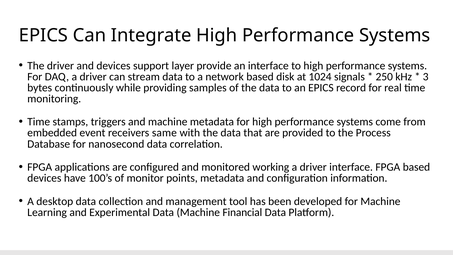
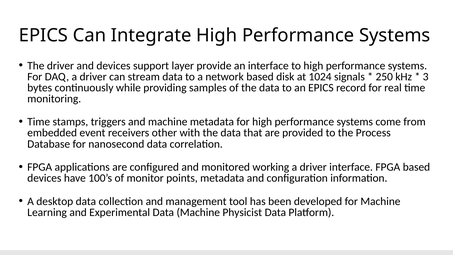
same: same -> other (164, 133)
Financial: Financial -> Physicist (242, 212)
